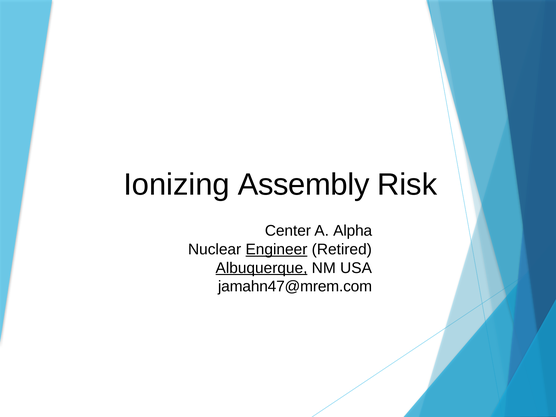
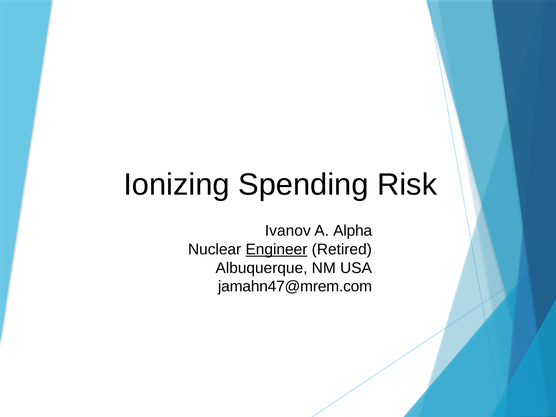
Assembly: Assembly -> Spending (303, 185)
Center: Center -> Ivanov (288, 231)
Albuquerque underline: present -> none (262, 268)
